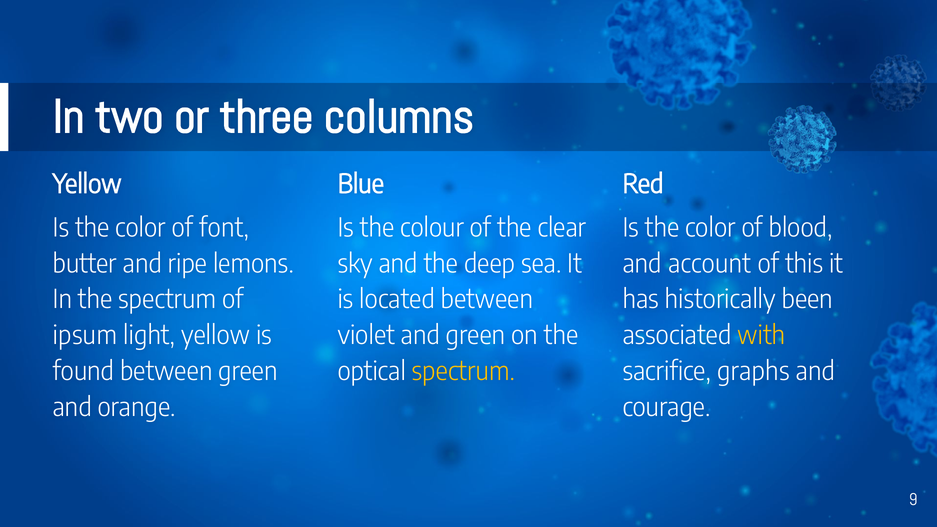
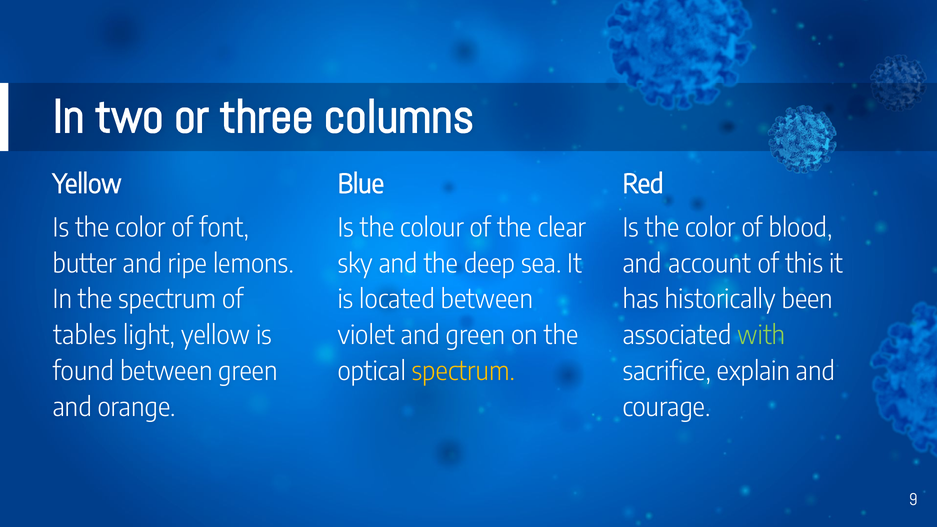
ipsum: ipsum -> tables (85, 336)
with colour: yellow -> light green (761, 336)
graphs: graphs -> explain (754, 372)
